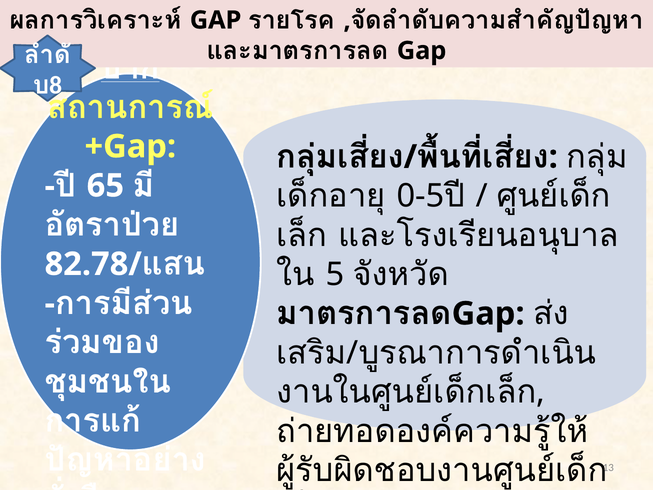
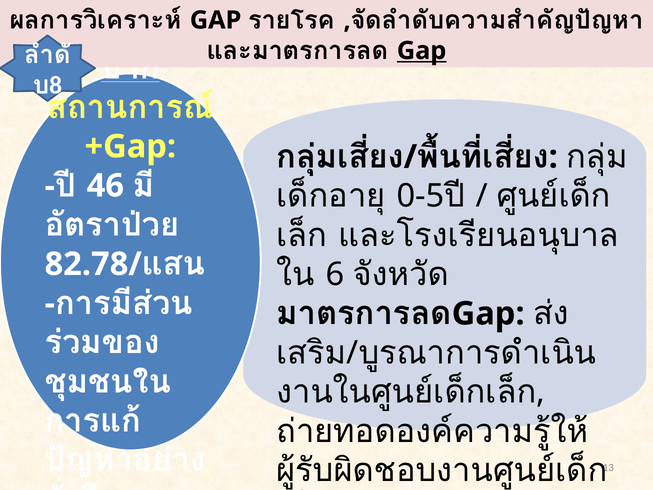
Gap underline: none -> present (422, 51)
65: 65 -> 46 (105, 186)
5: 5 -> 6 (335, 274)
